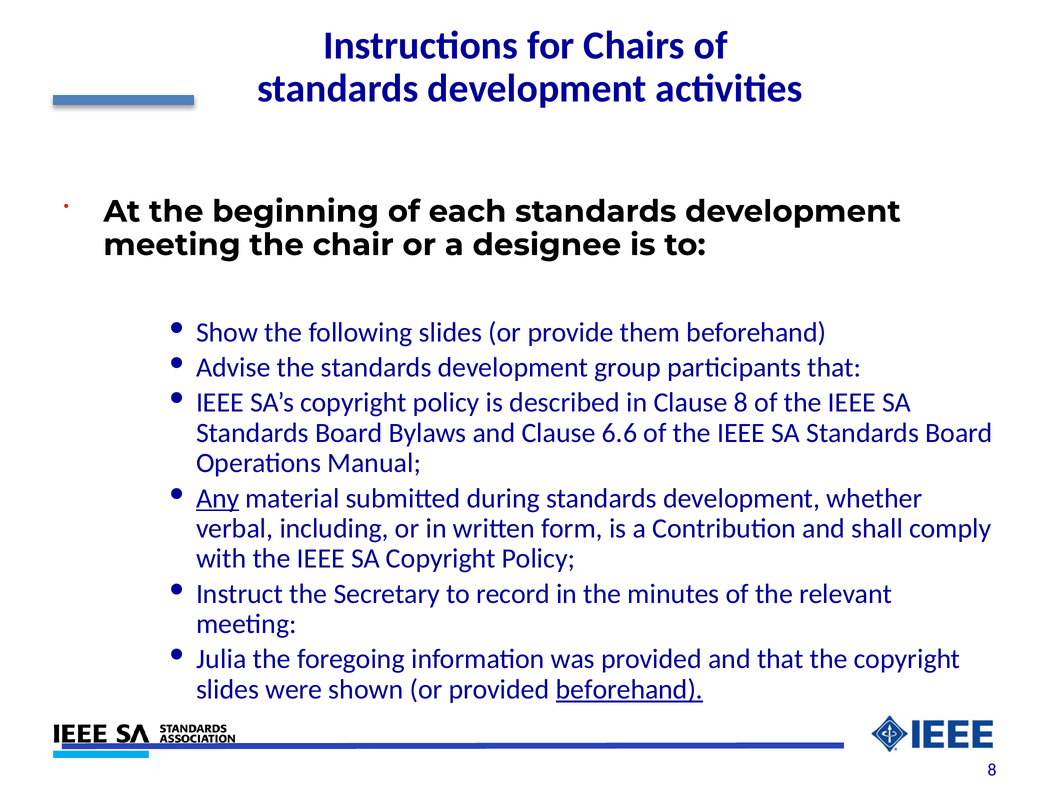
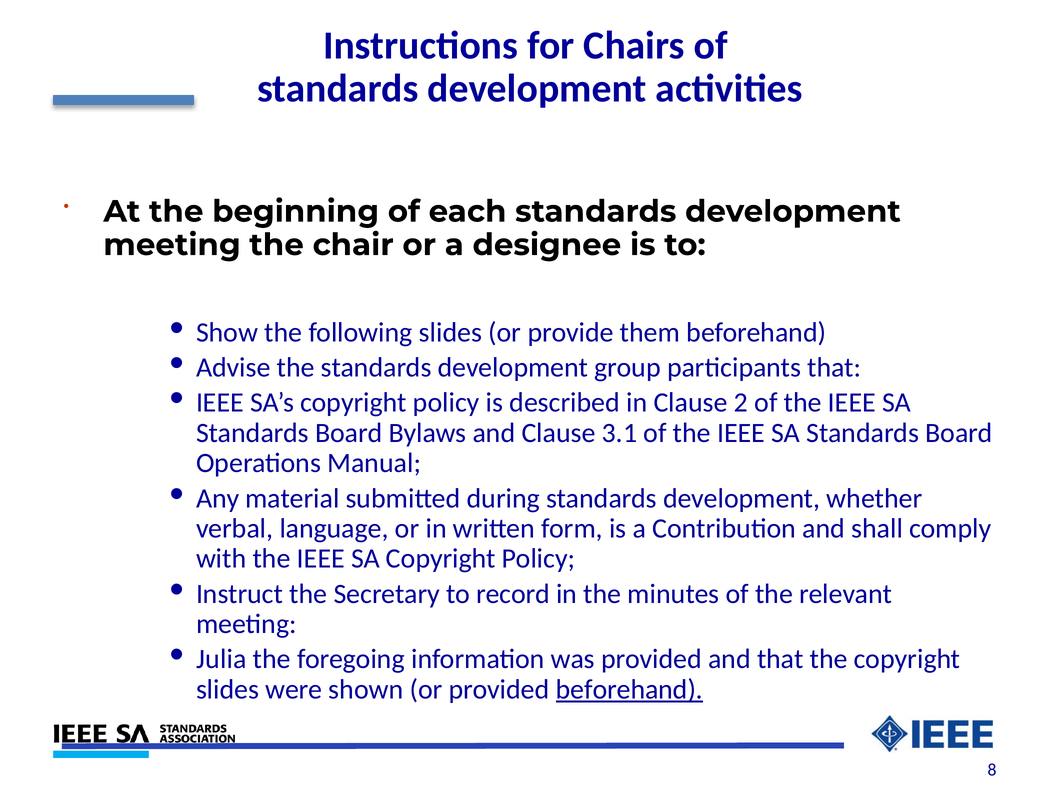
Clause 8: 8 -> 2 (741, 403)
6.6: 6.6 -> 3.1 (619, 433)
Any underline: present -> none (218, 498)
including: including -> language (334, 529)
